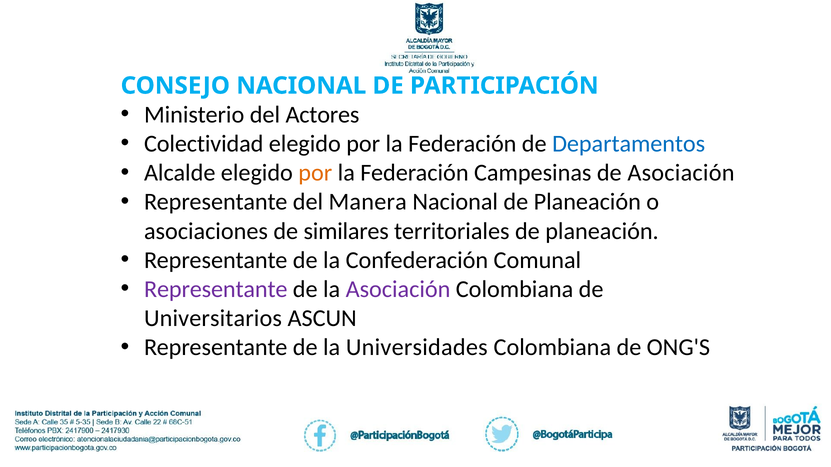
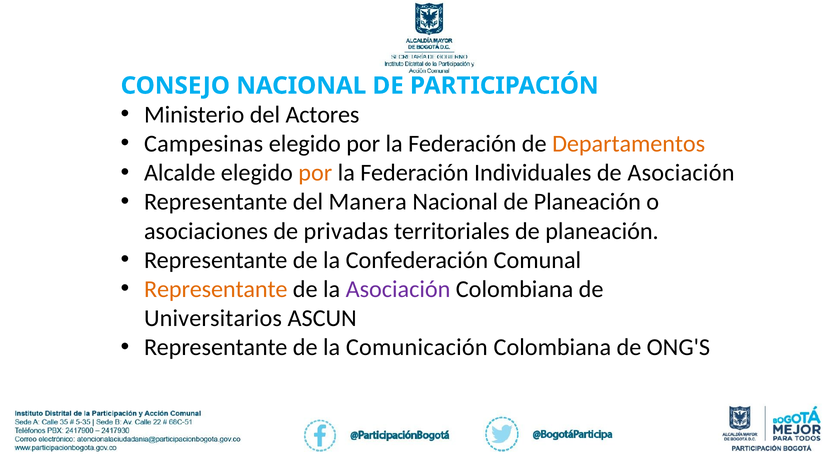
Colectividad: Colectividad -> Campesinas (204, 144)
Departamentos colour: blue -> orange (629, 144)
Campesinas: Campesinas -> Individuales (533, 173)
similares: similares -> privadas (346, 231)
Representante colour: purple -> orange (216, 289)
Universidades: Universidades -> Comunicación (417, 348)
